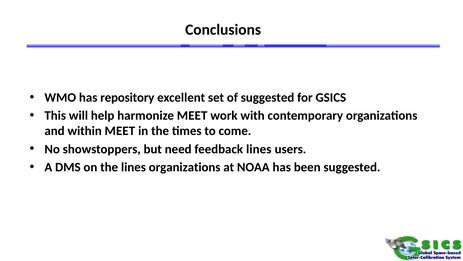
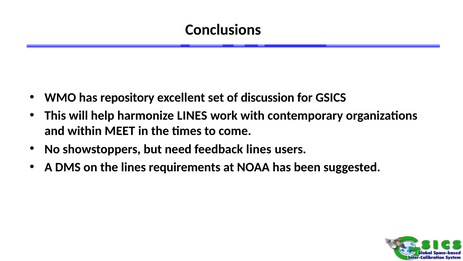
of suggested: suggested -> discussion (268, 97)
harmonize MEET: MEET -> LINES (192, 115)
lines organizations: organizations -> requirements (185, 167)
